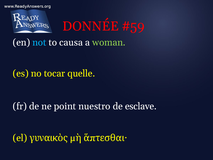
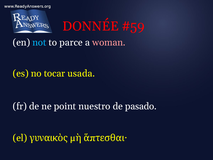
causa: causa -> parce (71, 42)
woman colour: light green -> pink (109, 42)
quelle: quelle -> usada (81, 73)
esclave: esclave -> pasado (141, 106)
